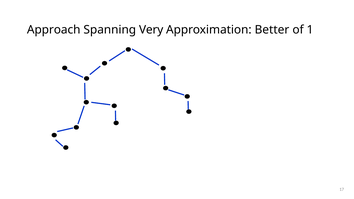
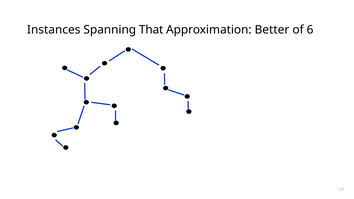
Approach: Approach -> Instances (54, 30)
Very: Very -> That (151, 30)
1: 1 -> 6 (310, 30)
